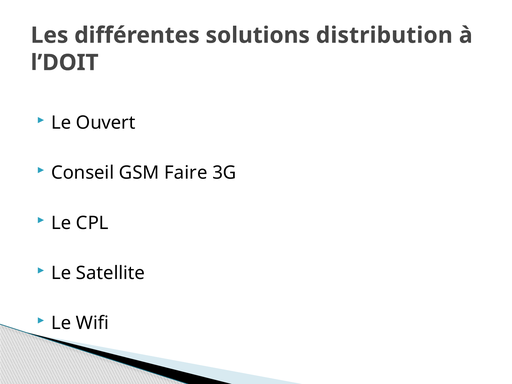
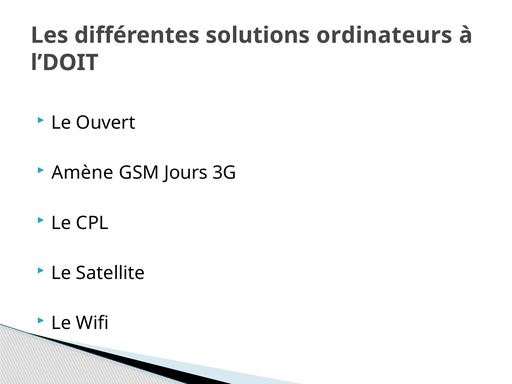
distribution: distribution -> ordinateurs (384, 35)
Conseil: Conseil -> Amène (83, 173)
Faire: Faire -> Jours (186, 173)
